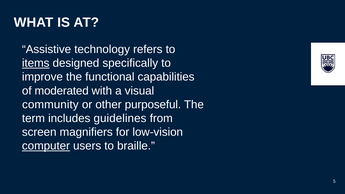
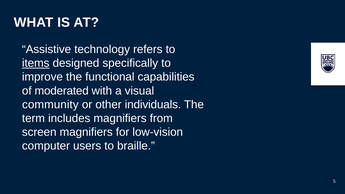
purposeful: purposeful -> individuals (153, 105)
includes guidelines: guidelines -> magnifiers (120, 118)
computer underline: present -> none (46, 146)
